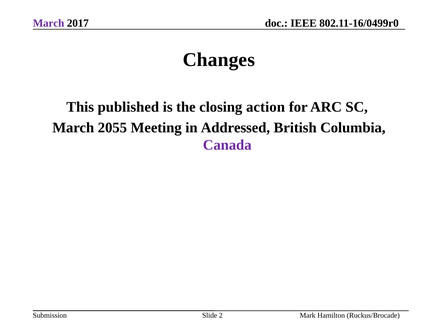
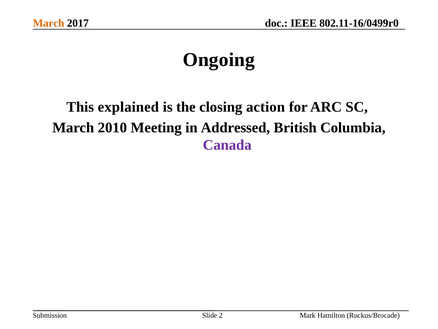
March colour: purple -> orange (49, 23)
Changes: Changes -> Ongoing (219, 60)
published: published -> explained (128, 107)
2055: 2055 -> 2010 (112, 127)
